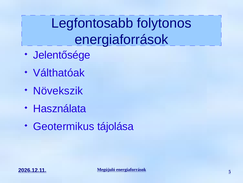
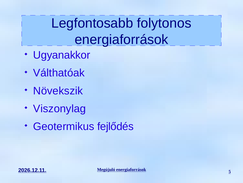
Jelentősége: Jelentősége -> Ugyanakkor (62, 55)
Használata: Használata -> Viszonylag (60, 108)
tájolása: tájolása -> fejlődés (115, 126)
